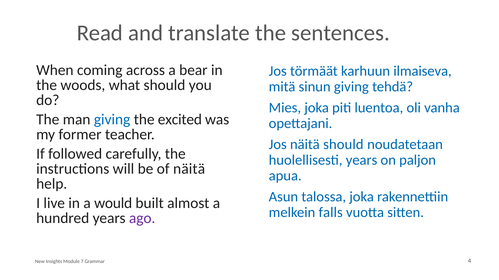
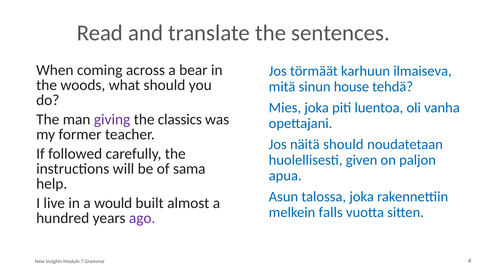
sinun giving: giving -> house (351, 87)
giving colour: blue -> purple (112, 120)
excited: excited -> classics (180, 120)
huolellisesti years: years -> given (362, 160)
of näitä: näitä -> sama (189, 169)
